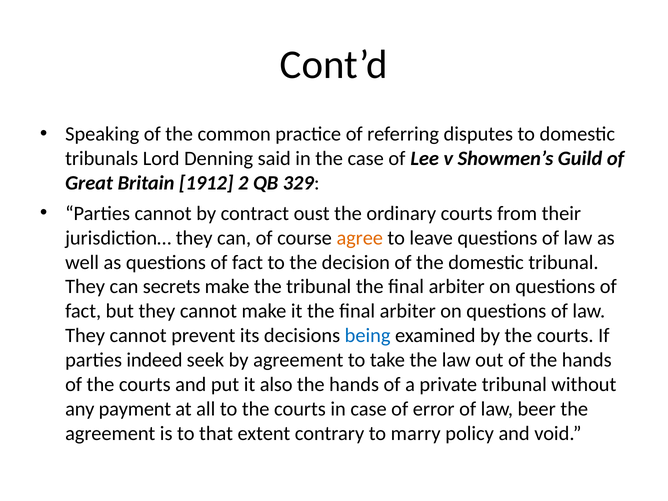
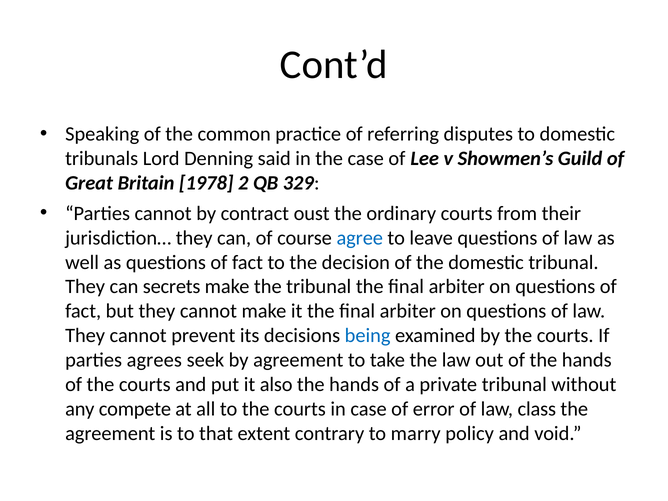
1912: 1912 -> 1978 (206, 183)
agree colour: orange -> blue (360, 238)
indeed: indeed -> agrees (154, 360)
payment: payment -> compete (135, 409)
beer: beer -> class (537, 409)
